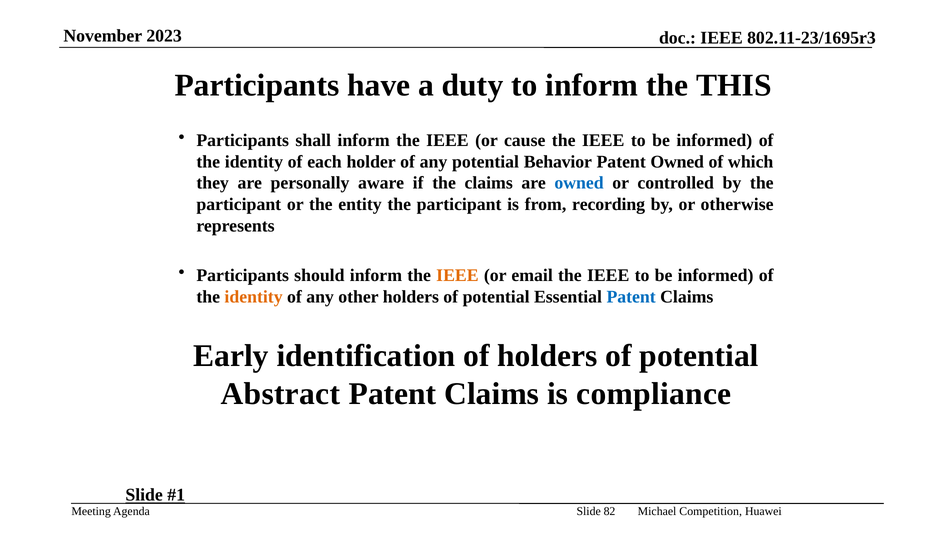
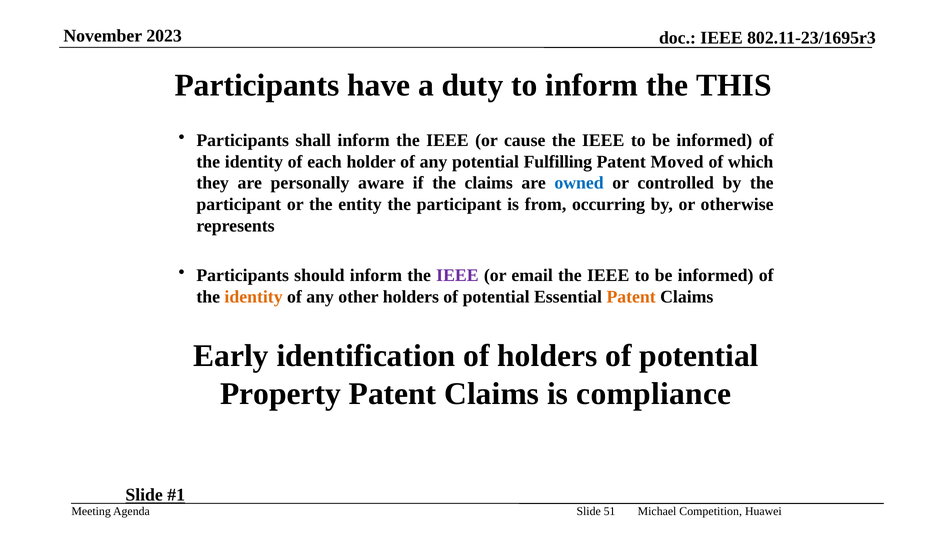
Behavior: Behavior -> Fulfilling (558, 162)
Patent Owned: Owned -> Moved (677, 162)
recording: recording -> occurring (609, 204)
IEEE colour: orange -> purple (457, 275)
Patent colour: blue -> orange (631, 297)
Abstract: Abstract -> Property (281, 393)
82: 82 -> 51 (610, 511)
